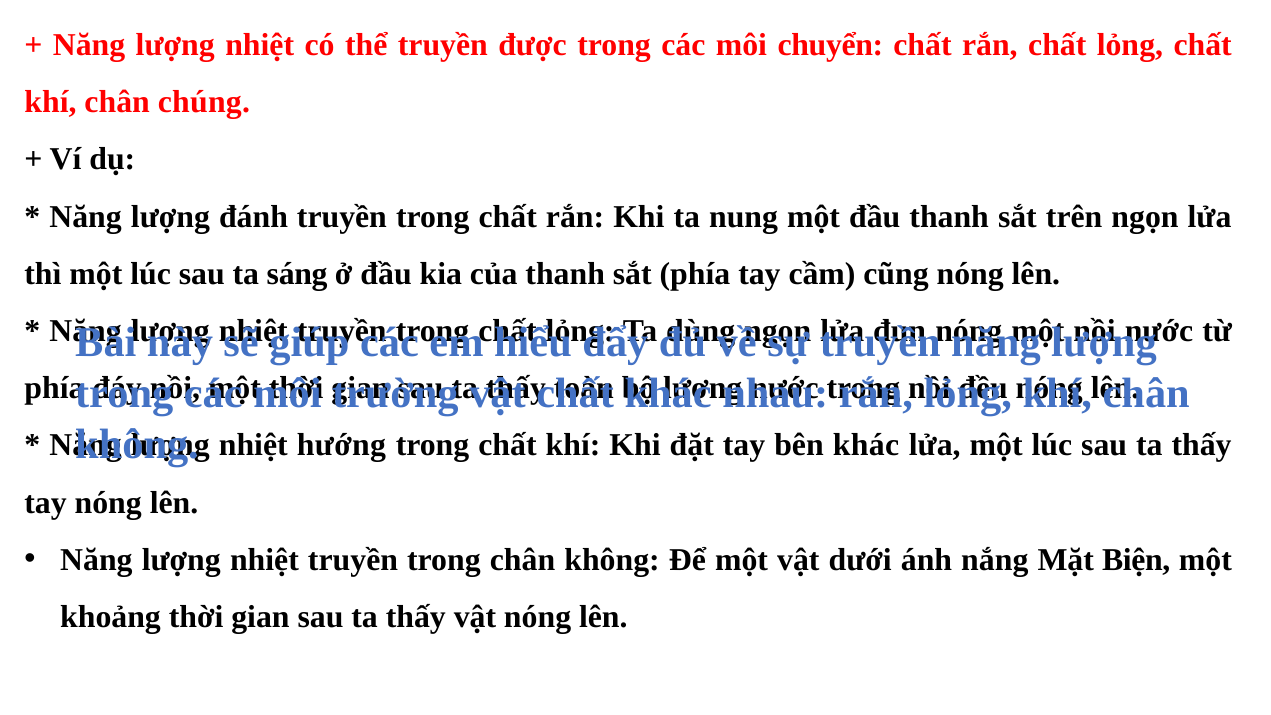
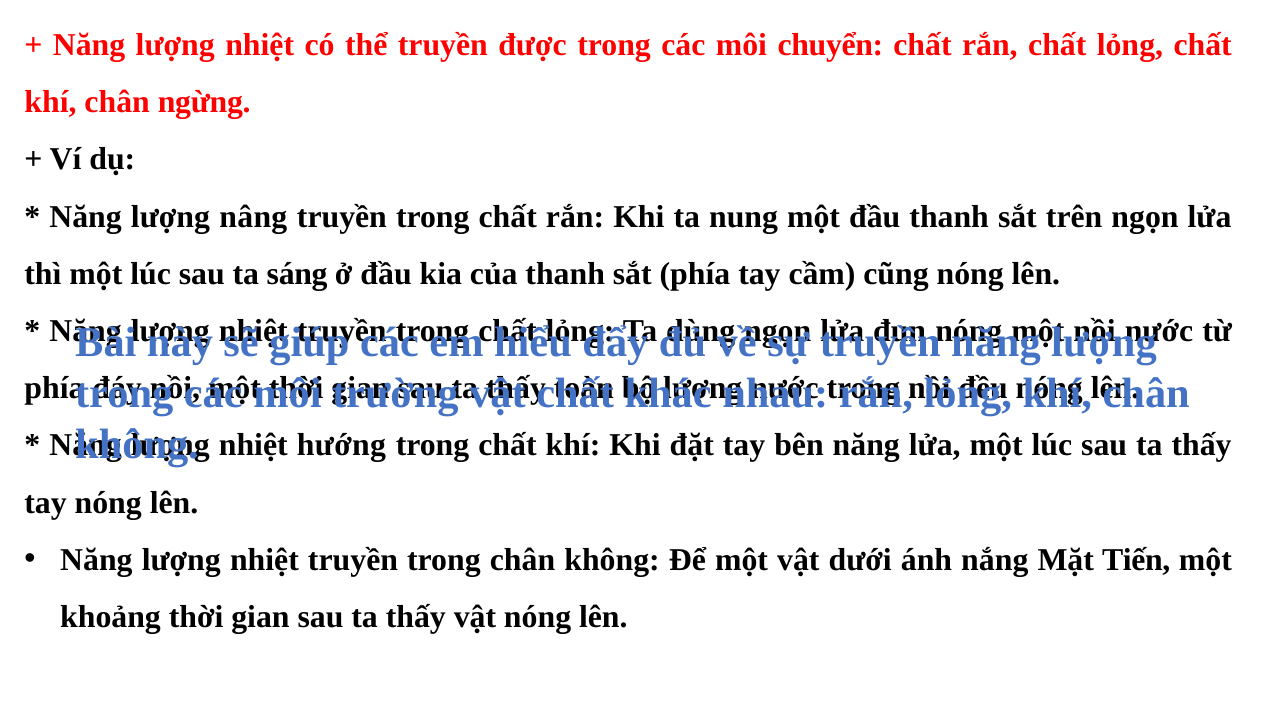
chúng: chúng -> ngừng (204, 102)
đánh: đánh -> nâng (253, 217)
bên khác: khác -> năng (866, 445)
Biện: Biện -> Tiến (1136, 560)
